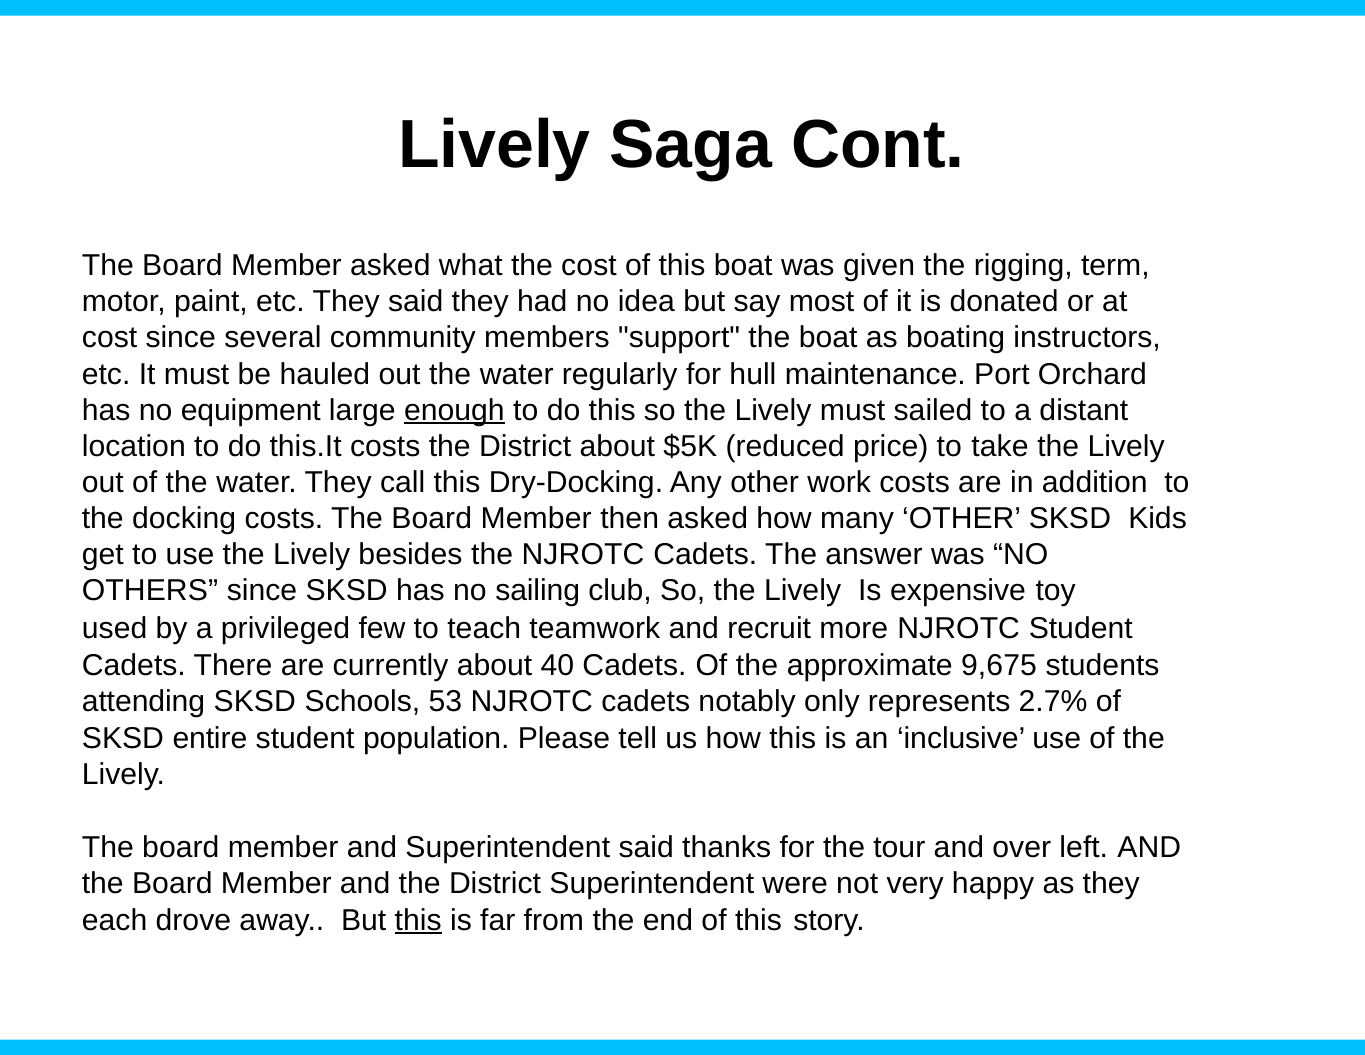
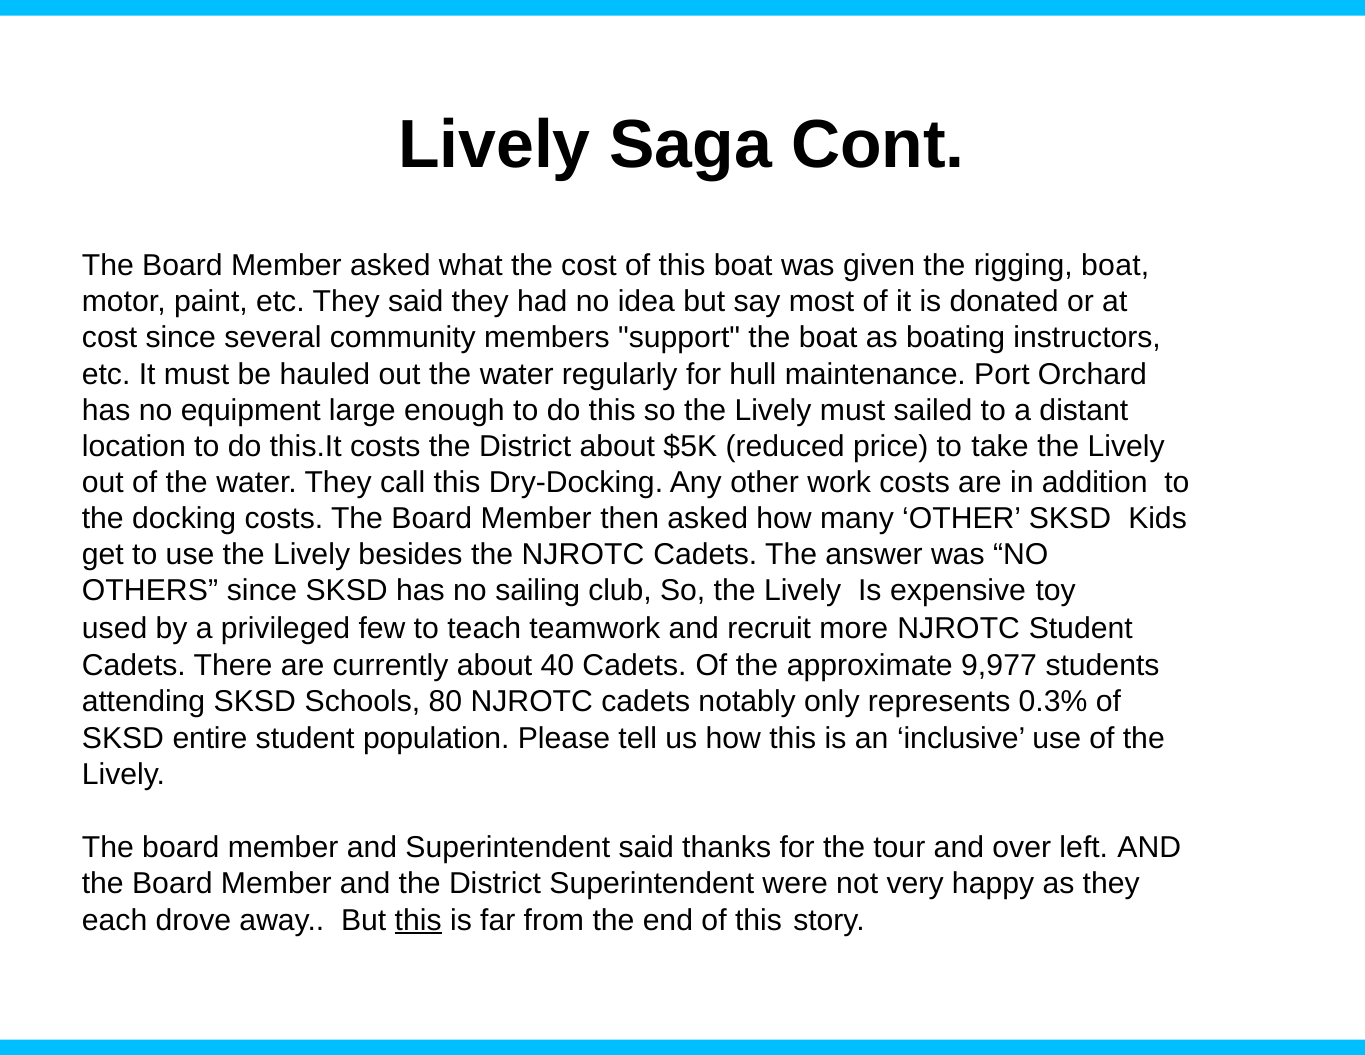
rigging term: term -> boat (1115, 266)
enough underline: present -> none (454, 410)
9,675: 9,675 -> 9,977 (999, 665)
53: 53 -> 80 (445, 702)
2.7%: 2.7% -> 0.3% (1053, 702)
